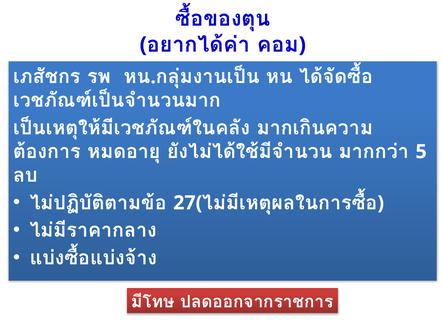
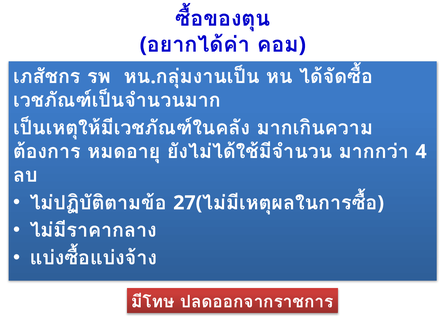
5: 5 -> 4 (421, 151)
